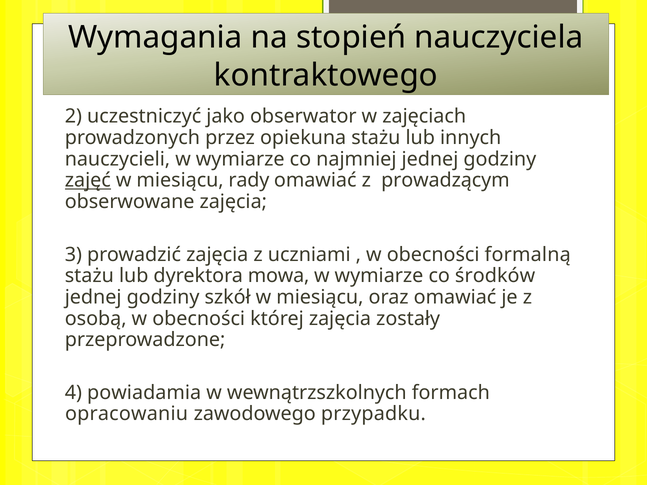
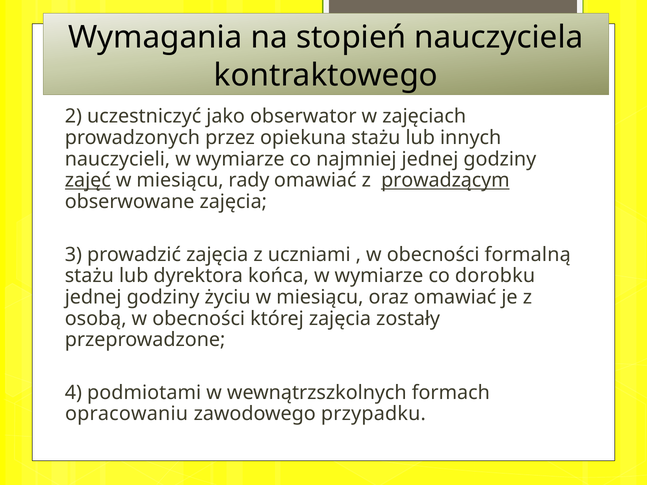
prowadzącym underline: none -> present (445, 180)
mowa: mowa -> końca (278, 276)
środków: środków -> dorobku (495, 276)
szkół: szkół -> życiu (228, 297)
powiadamia: powiadamia -> podmiotami (144, 393)
